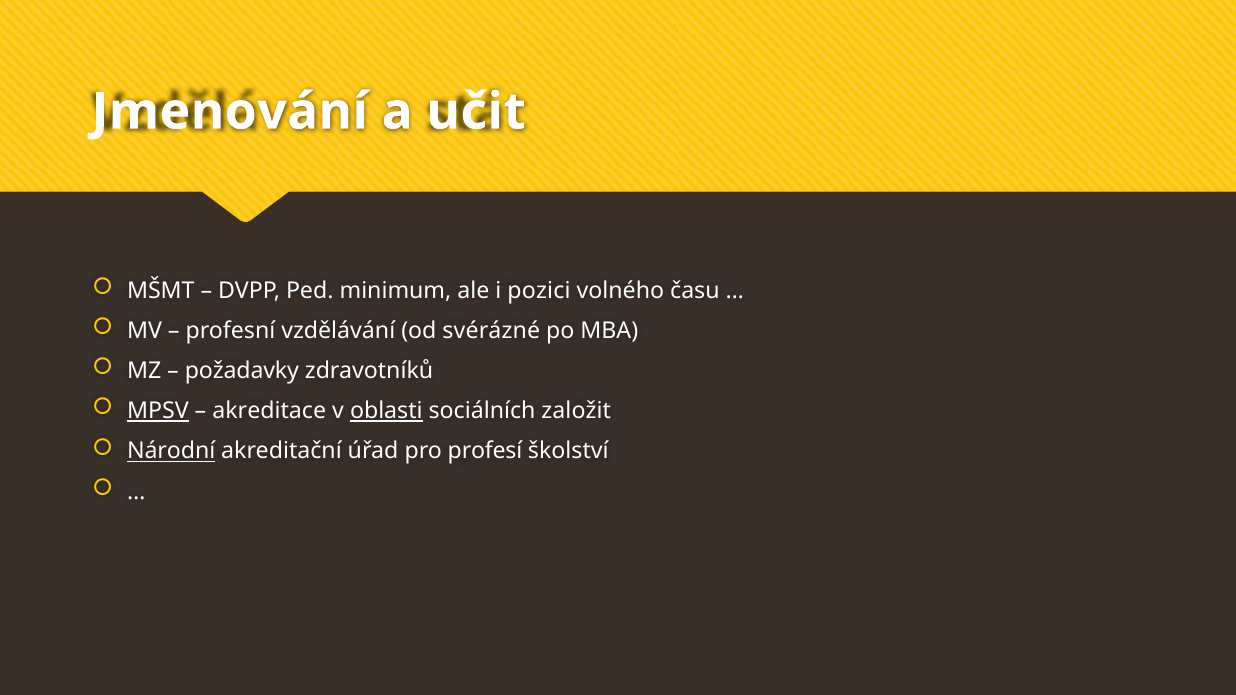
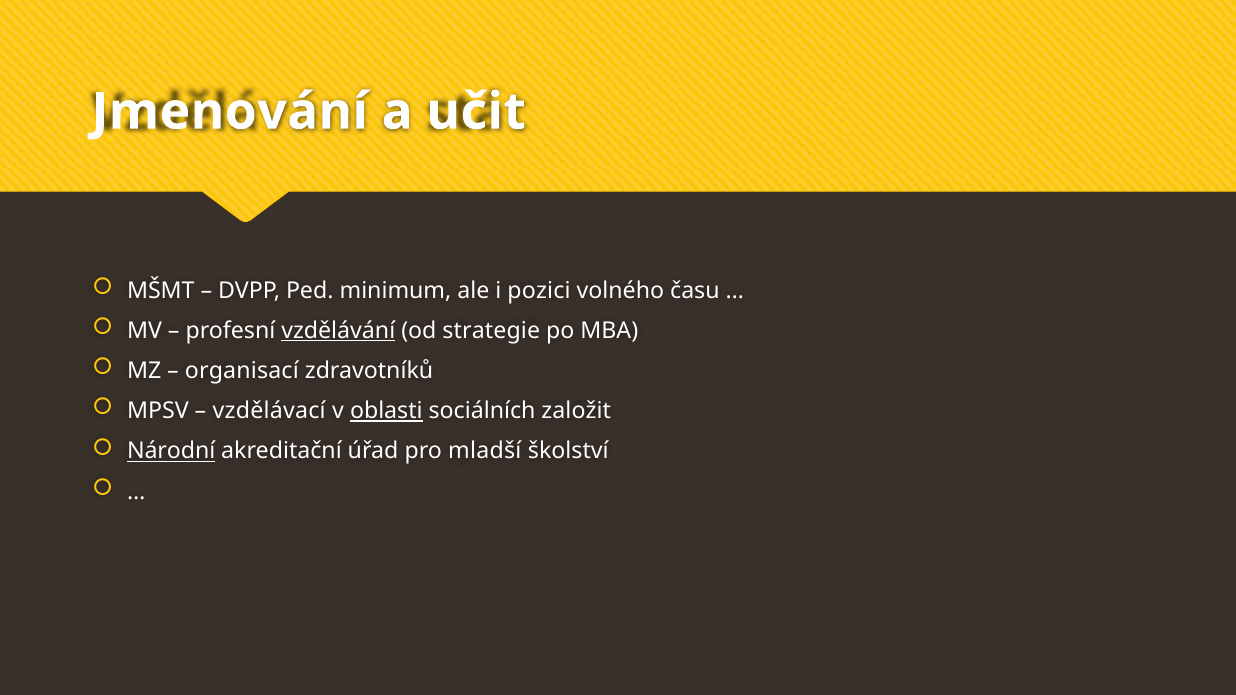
vzdělávání underline: none -> present (338, 331)
svérázné: svérázné -> strategie (491, 331)
požadavky: požadavky -> organisací (242, 371)
MPSV underline: present -> none (158, 411)
akreditace: akreditace -> vzdělávací (269, 411)
profesí: profesí -> mladší (485, 451)
